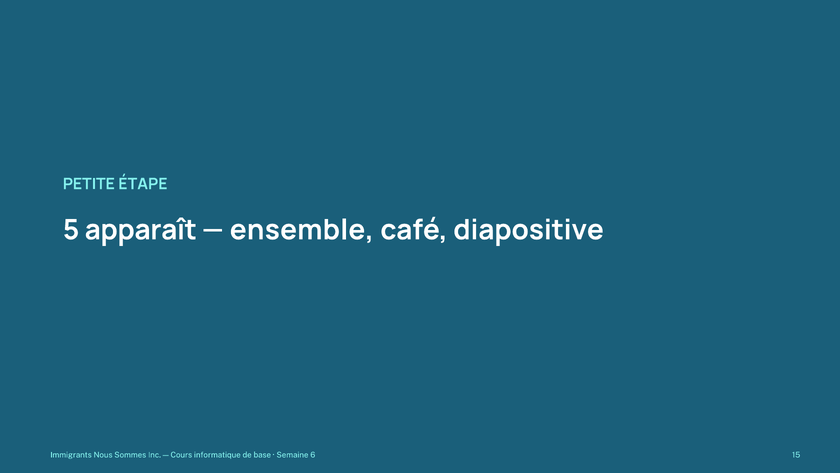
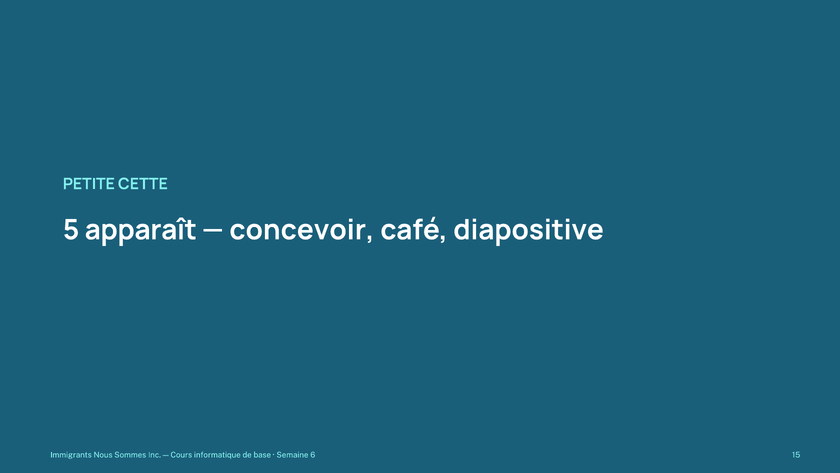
ÉTAPE: ÉTAPE -> CETTE (143, 184)
ensemble: ensemble -> concevoir (302, 230)
